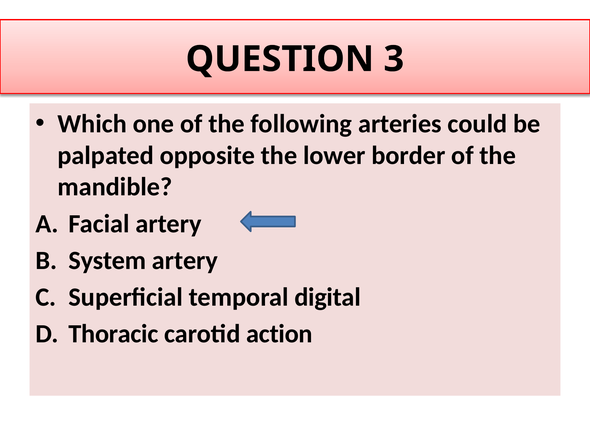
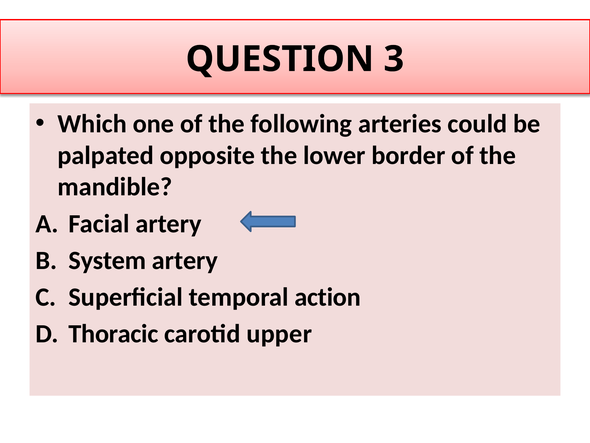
digital: digital -> action (328, 297)
action: action -> upper (279, 334)
